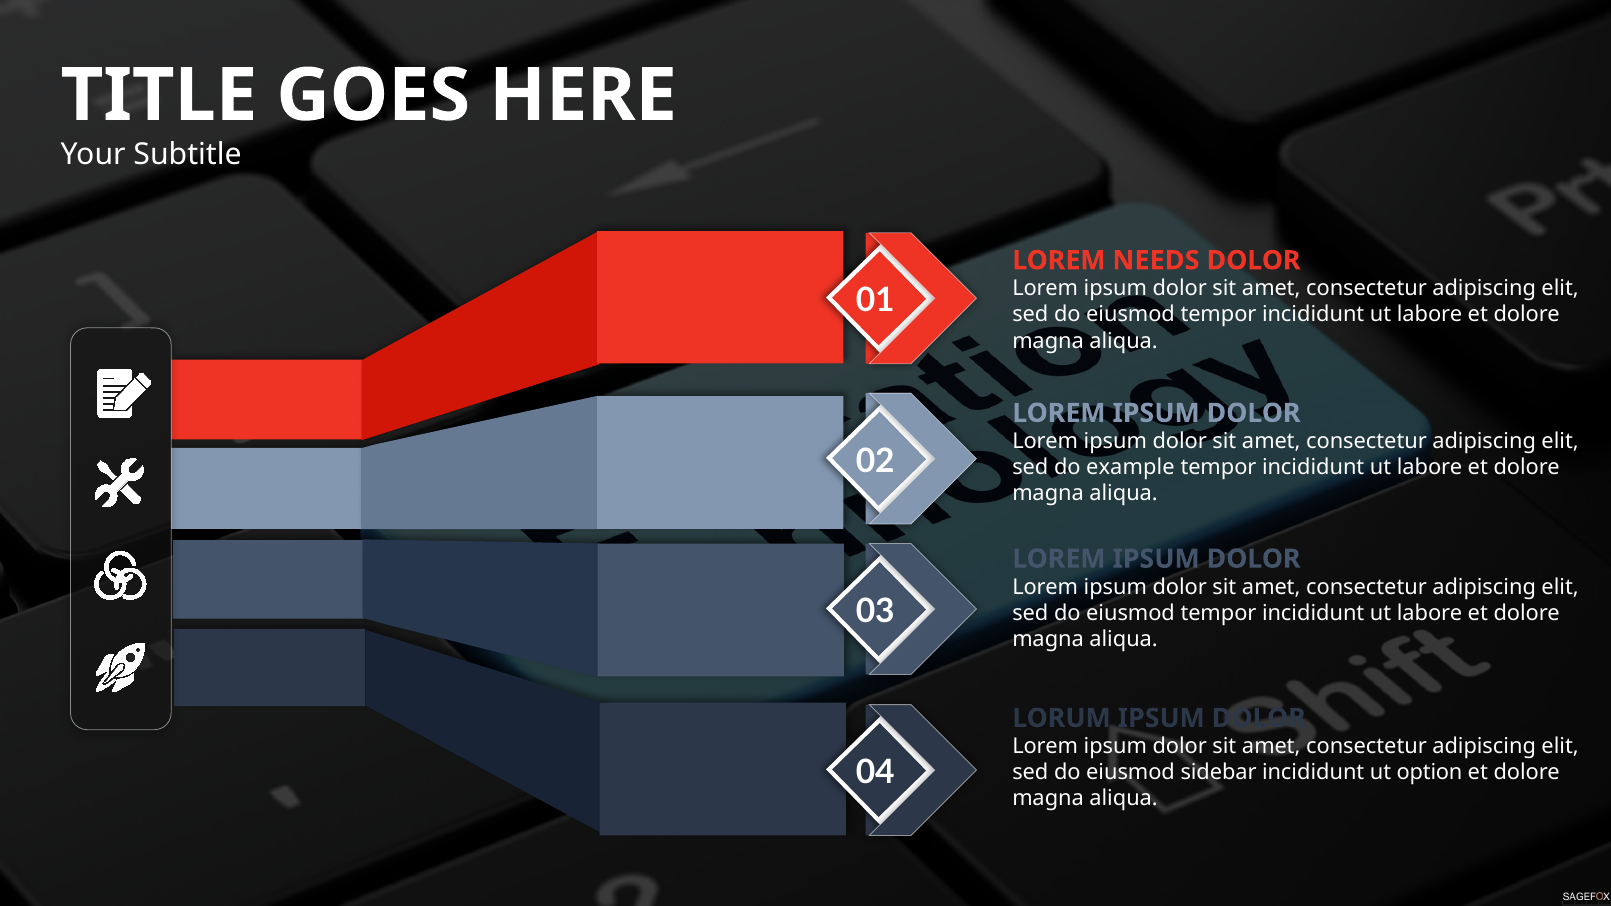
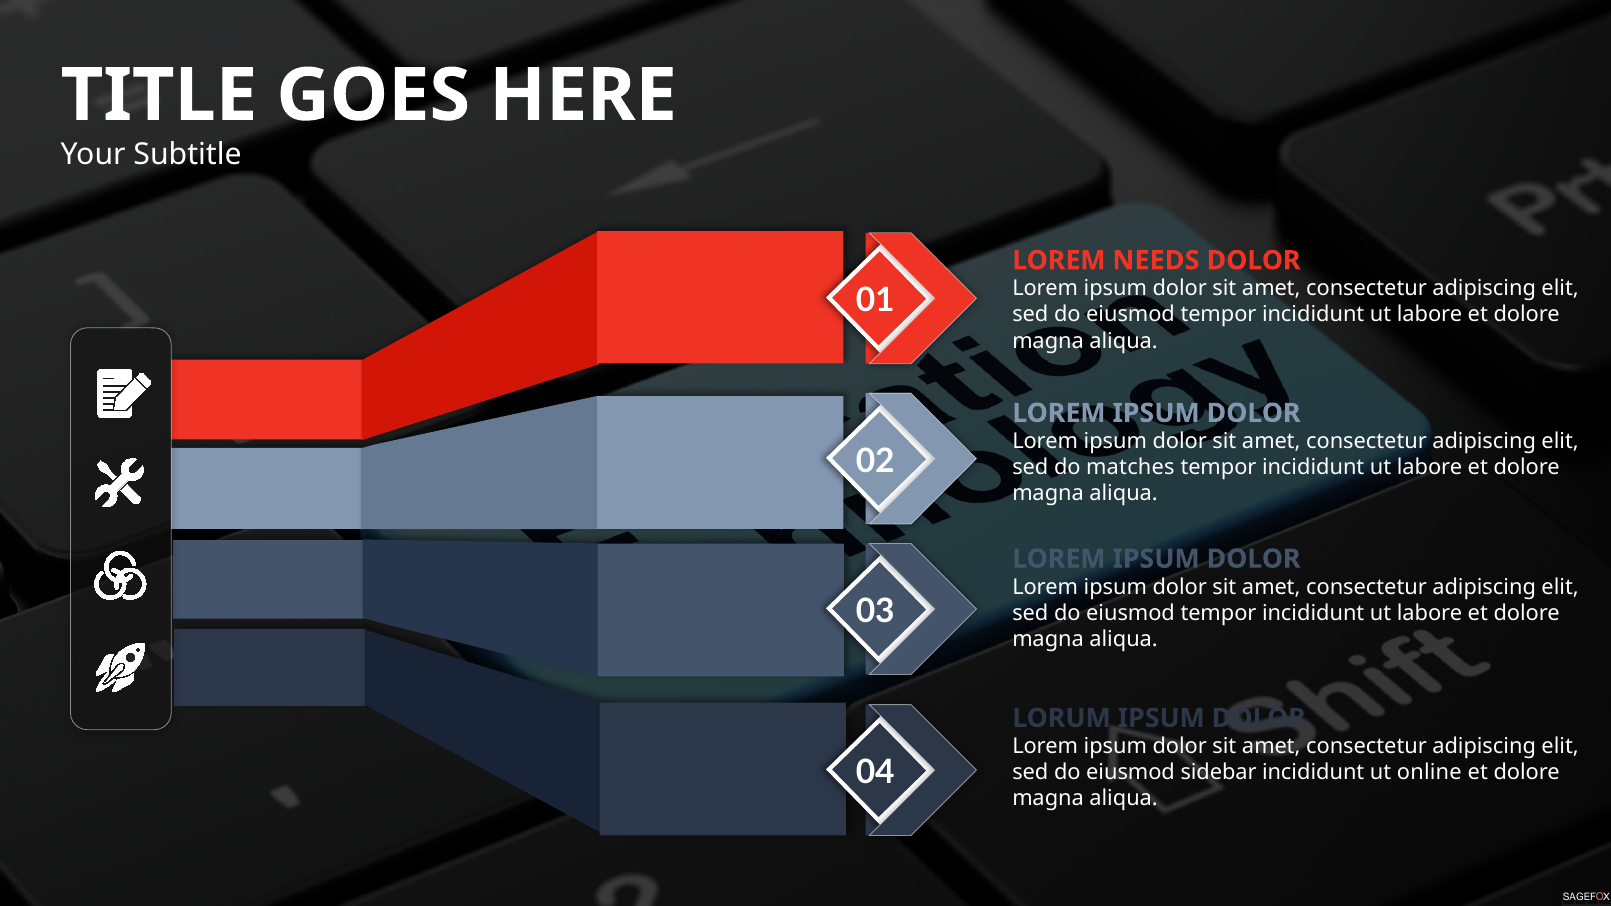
example: example -> matches (1130, 467)
option: option -> online (1429, 773)
